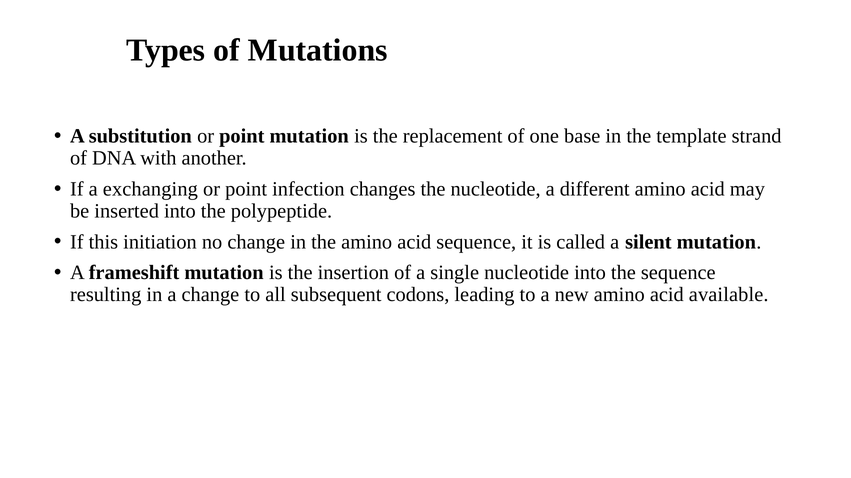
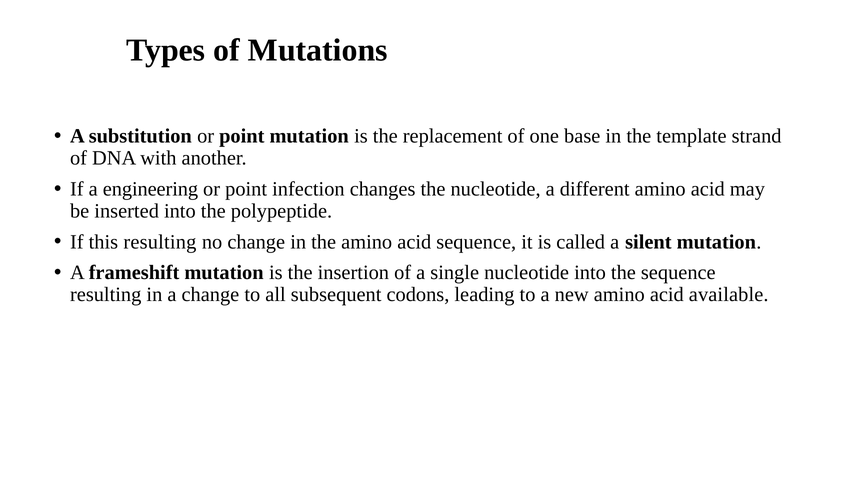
exchanging: exchanging -> engineering (150, 189)
this initiation: initiation -> resulting (160, 242)
